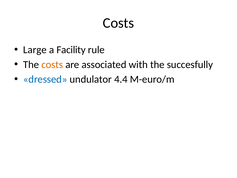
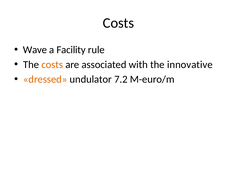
Large: Large -> Wave (35, 50)
succesfully: succesfully -> innovative (190, 64)
dressed colour: blue -> orange (45, 79)
4.4: 4.4 -> 7.2 (121, 79)
